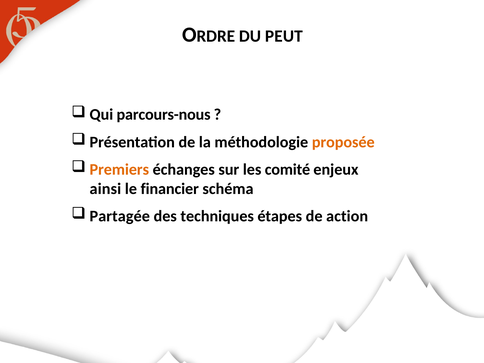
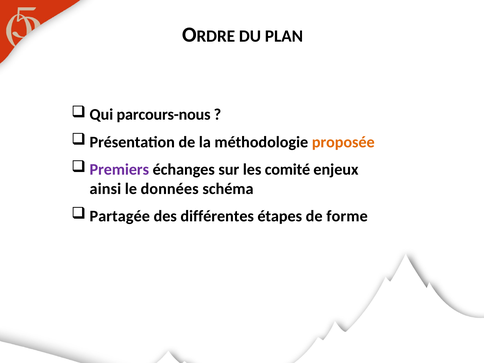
PEUT: PEUT -> PLAN (284, 36)
Premiers colour: orange -> purple (119, 170)
financier: financier -> données (170, 189)
techniques: techniques -> différentes (217, 216)
action: action -> forme (347, 216)
